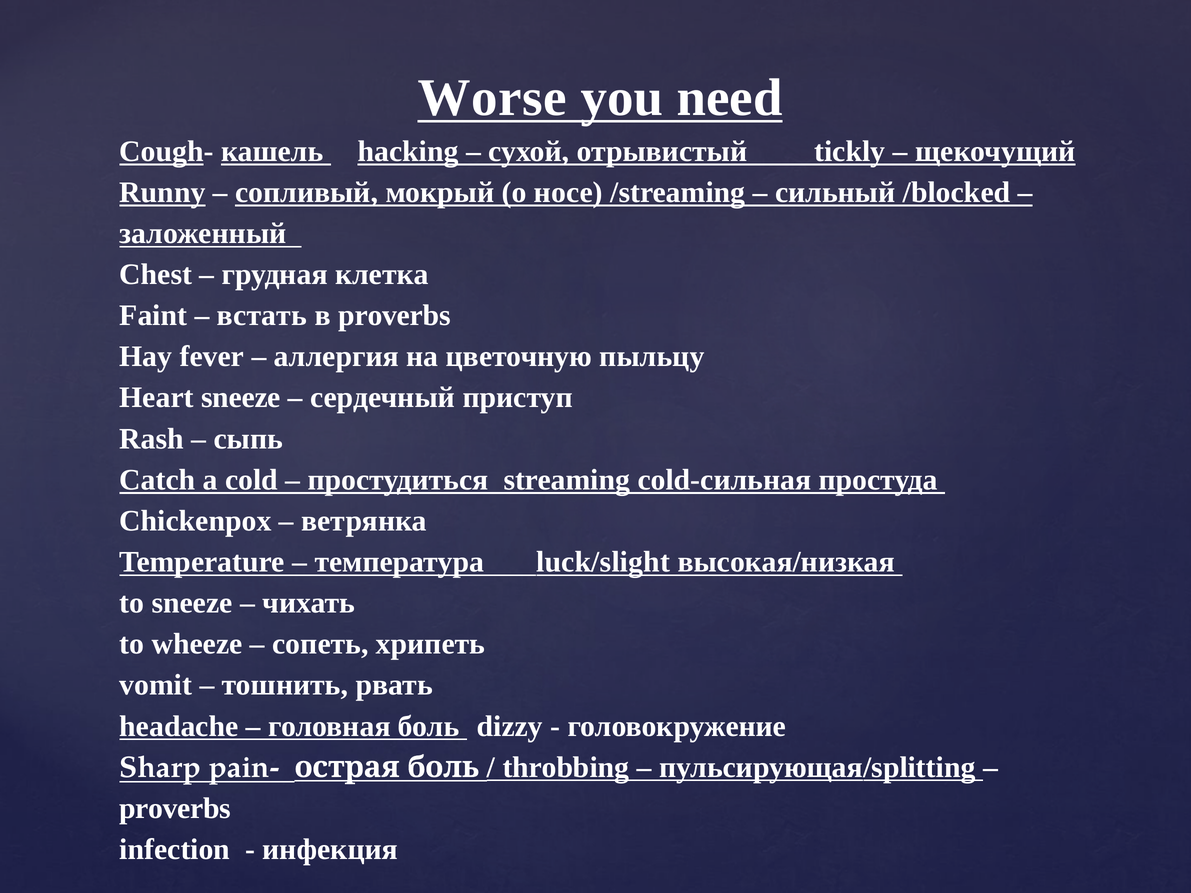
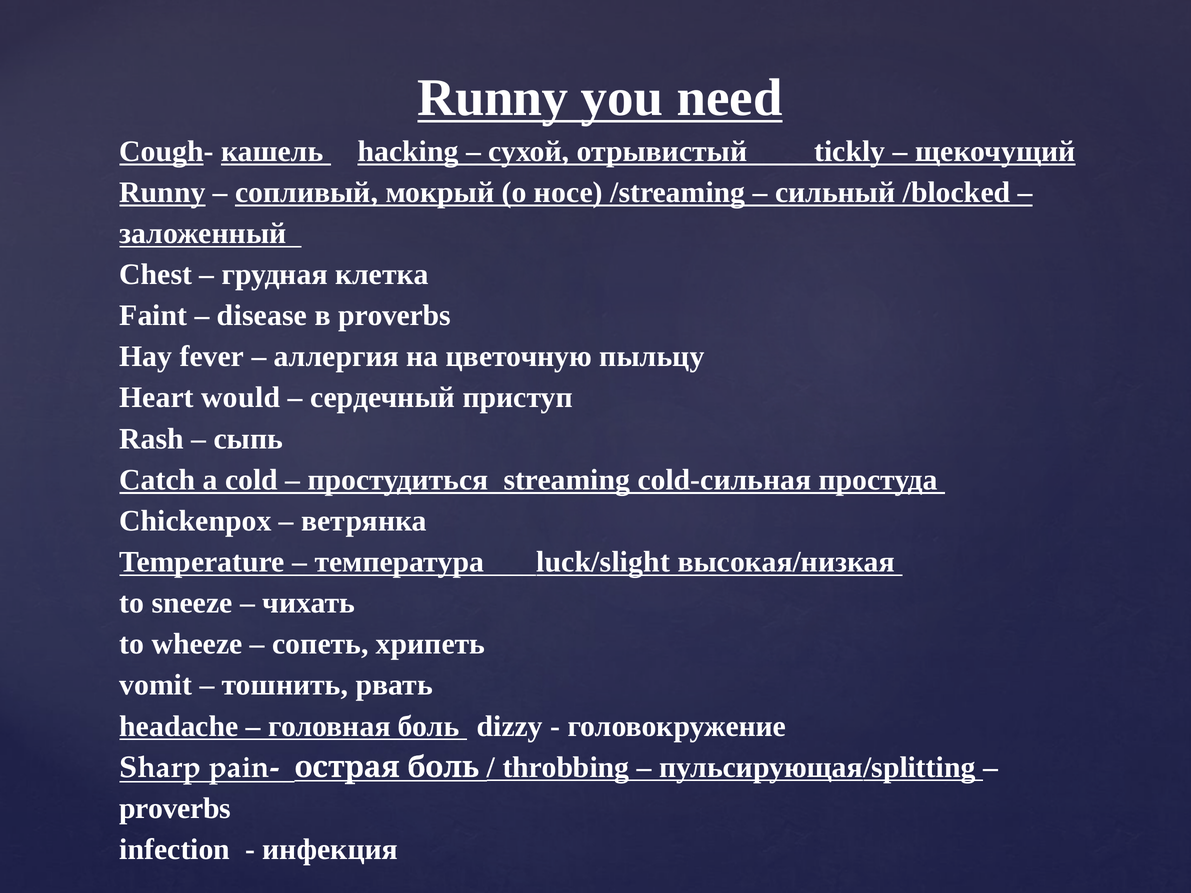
Worse: Worse -> Runny (493, 98)
встать: встать -> disease (262, 316)
Heart sneeze: sneeze -> would (241, 398)
